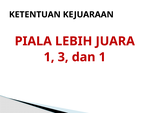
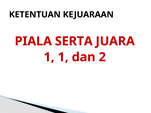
LEBIH: LEBIH -> SERTA (74, 41)
1 3: 3 -> 1 (63, 57)
dan 1: 1 -> 2 (102, 57)
